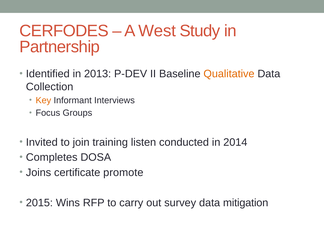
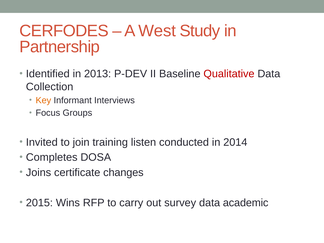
Qualitative colour: orange -> red (229, 74)
promote: promote -> changes (123, 173)
mitigation: mitigation -> academic (246, 203)
